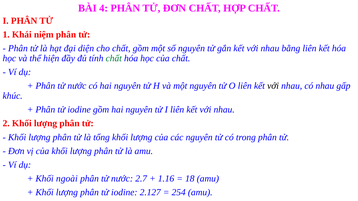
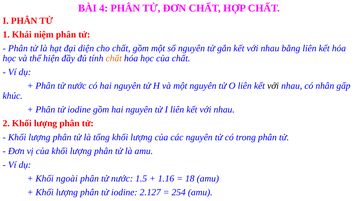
chất colour: green -> orange (114, 58)
có nhau: nhau -> nhân (325, 86)
2.7: 2.7 -> 1.5 (141, 179)
